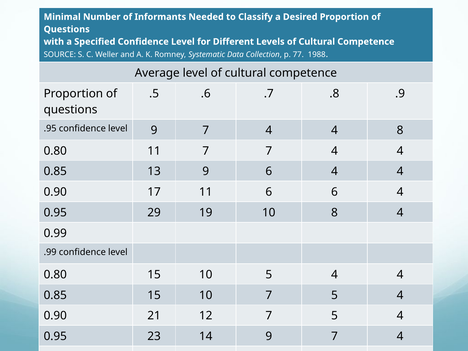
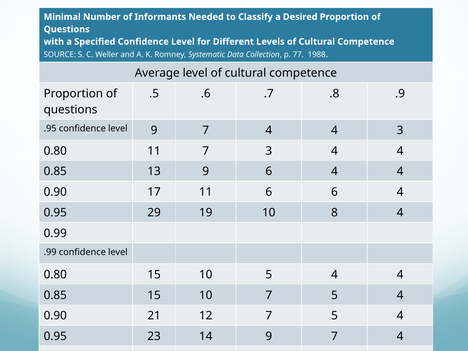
4 8: 8 -> 3 (400, 130)
7 7: 7 -> 3 (269, 151)
